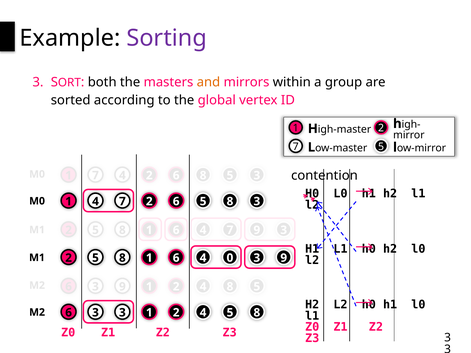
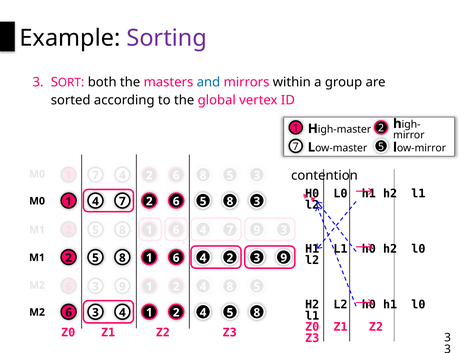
and colour: orange -> blue (208, 82)
8 1 0: 0 -> 2 (230, 258)
3: 3 -> 4 (122, 313)
